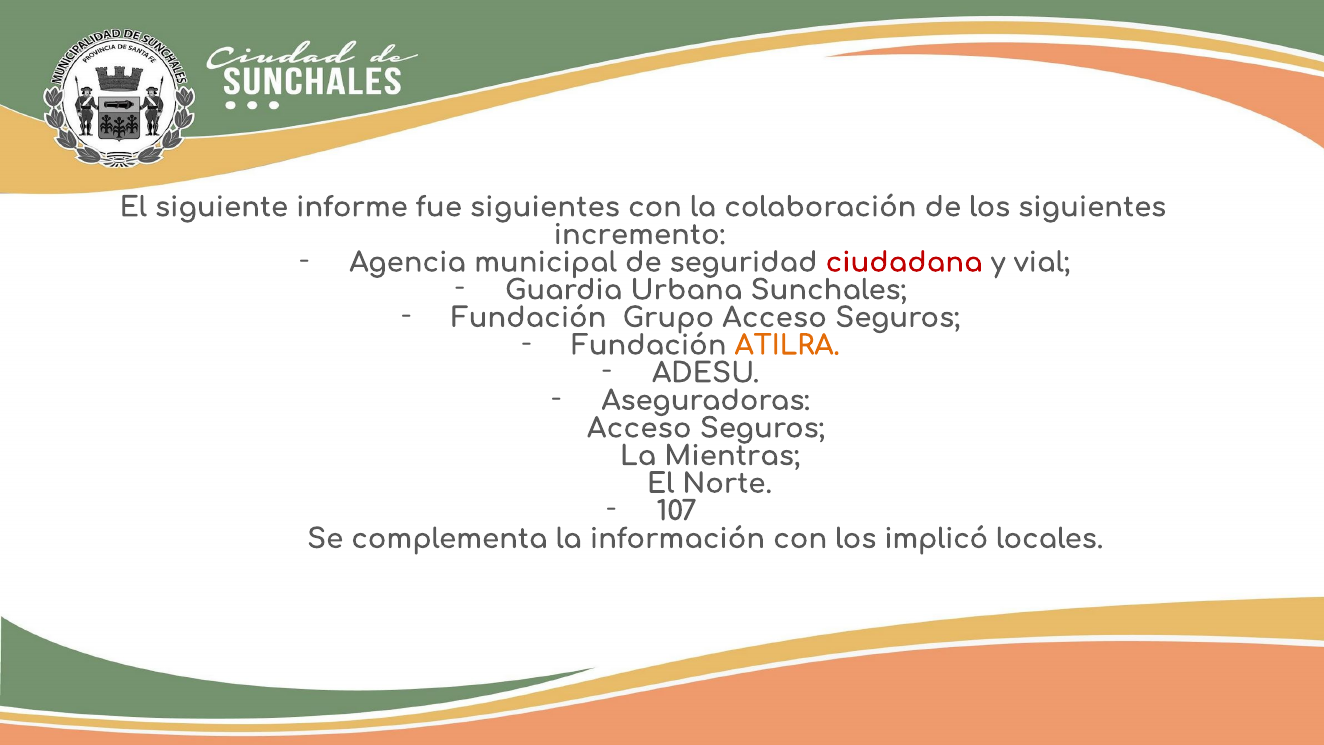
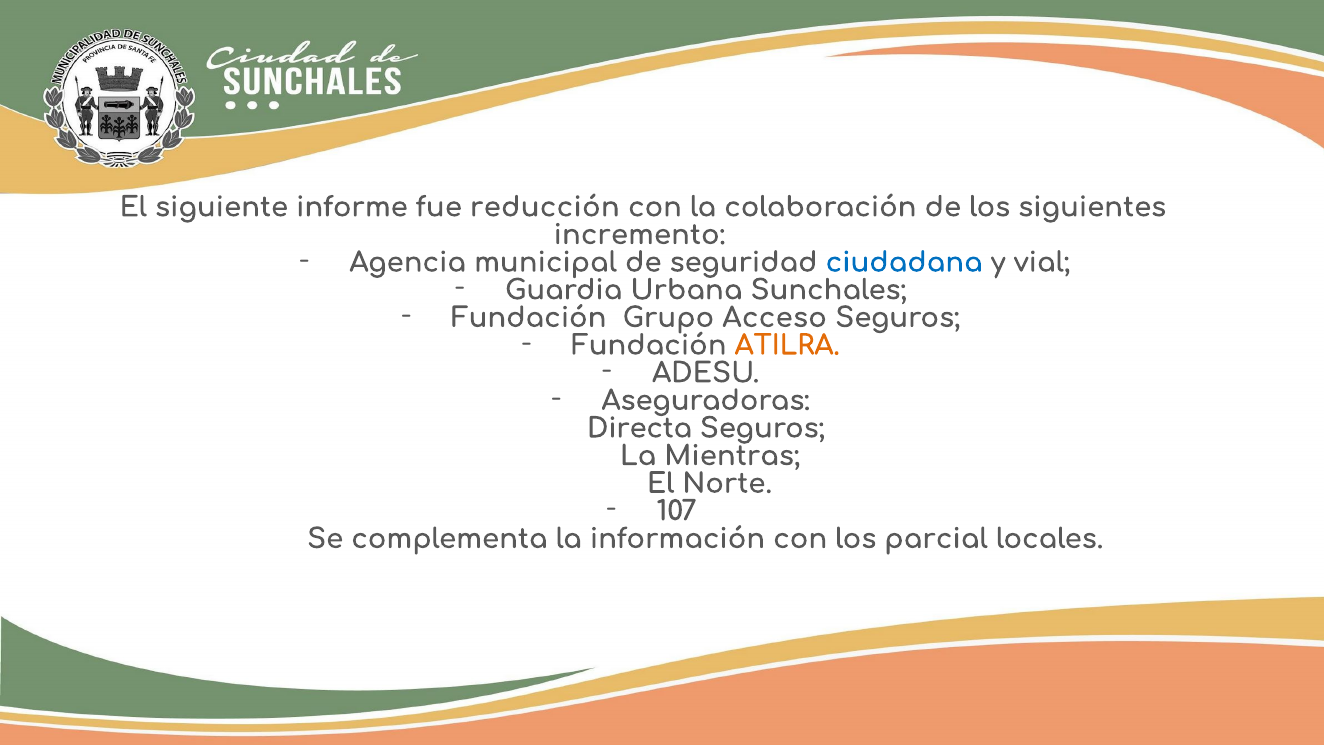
fue siguientes: siguientes -> reducción (545, 207)
ciudadana colour: red -> blue (904, 263)
Acceso: Acceso -> Directa (640, 428)
implicó: implicó -> parcial (936, 539)
